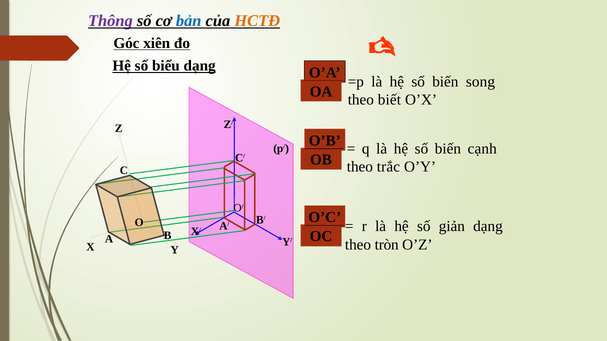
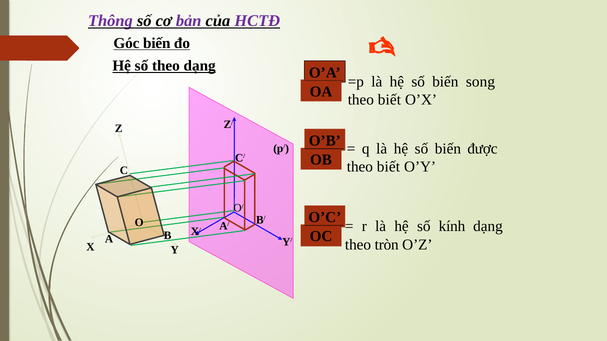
bản colour: blue -> purple (189, 21)
HCTĐ colour: orange -> purple (257, 21)
Góc xiên: xiên -> biến (157, 43)
số biểu: biểu -> theo (166, 66)
cạnh: cạnh -> được (482, 149)
trắc: trắc -> biết (388, 167)
giản: giản -> kính (452, 227)
